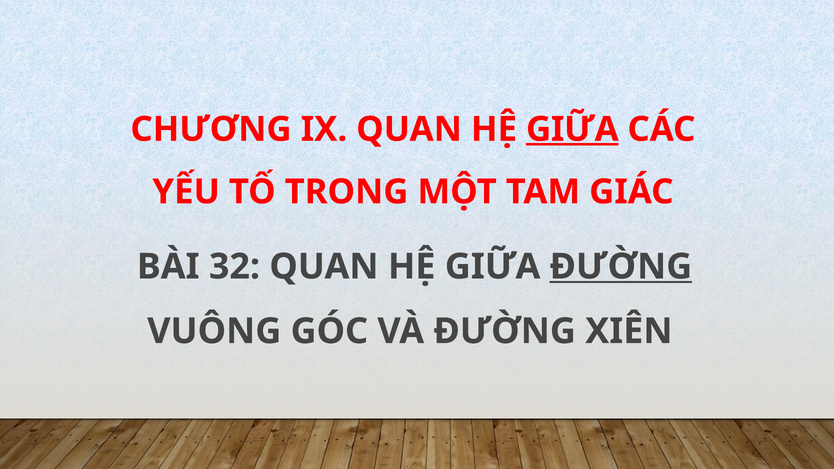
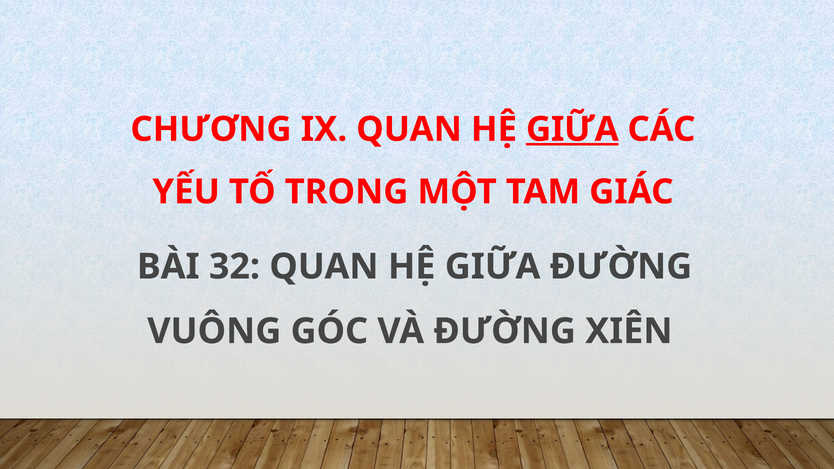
ĐƯỜNG underline: present -> none (621, 267)
